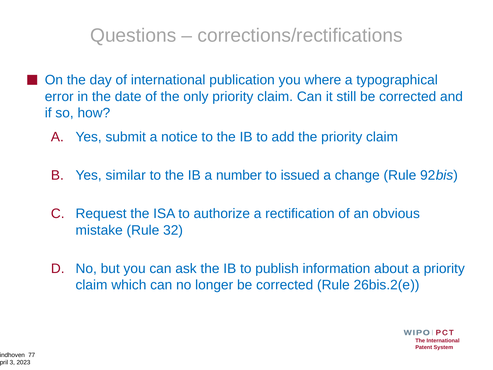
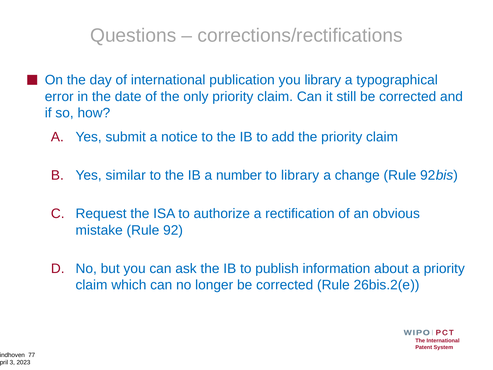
you where: where -> library (323, 80)
to issued: issued -> library (300, 175)
32: 32 -> 92 (173, 230)
